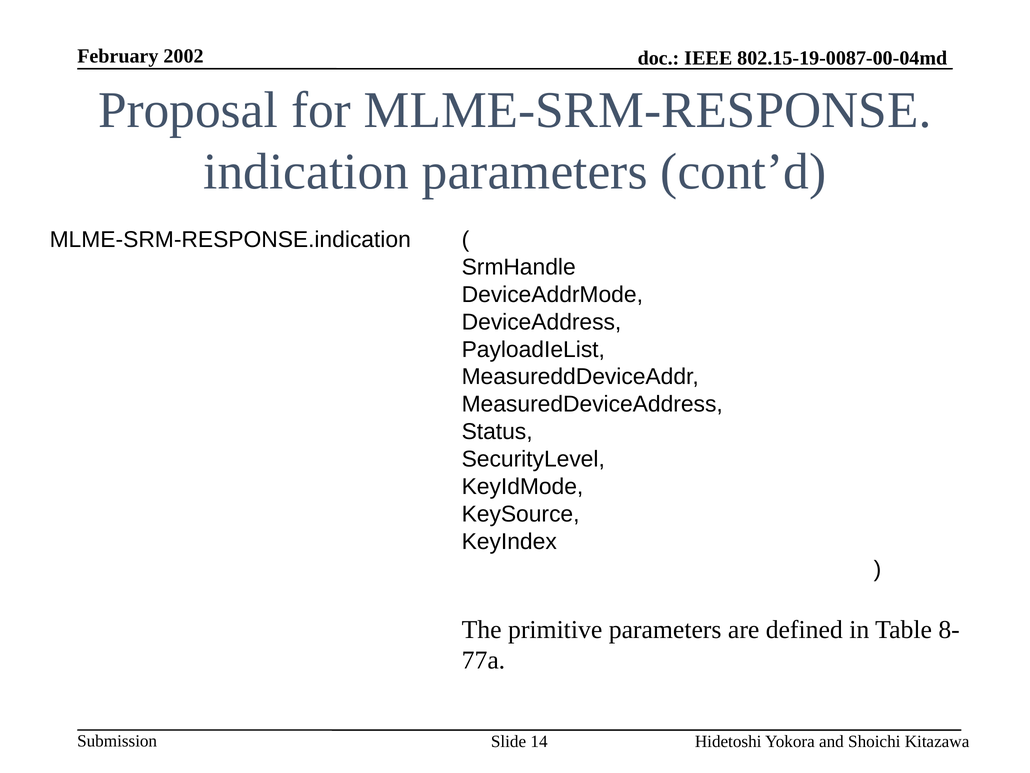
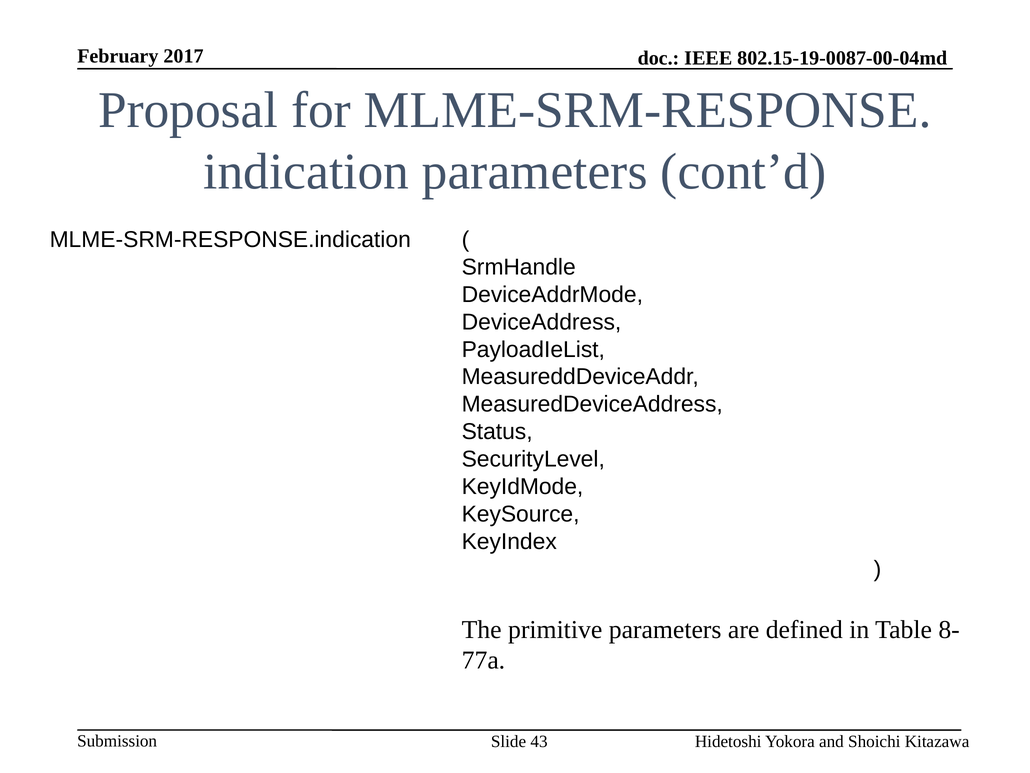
2002: 2002 -> 2017 (184, 56)
14: 14 -> 43 (539, 741)
